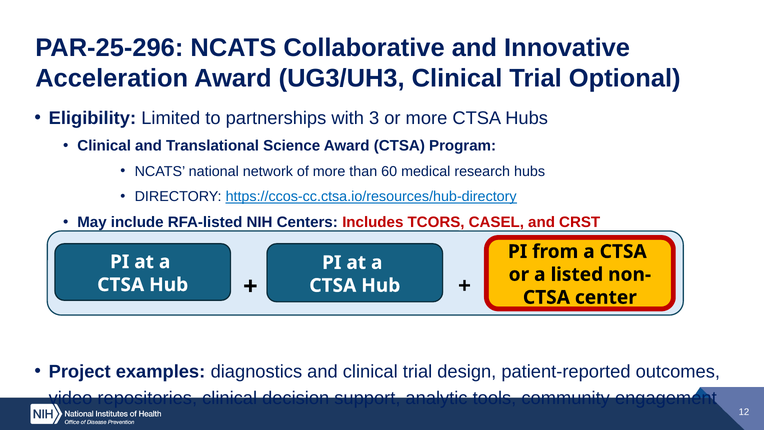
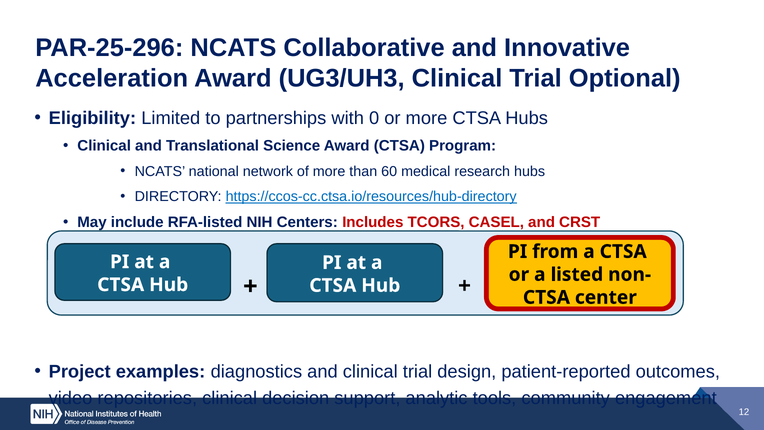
3: 3 -> 0 (374, 118)
